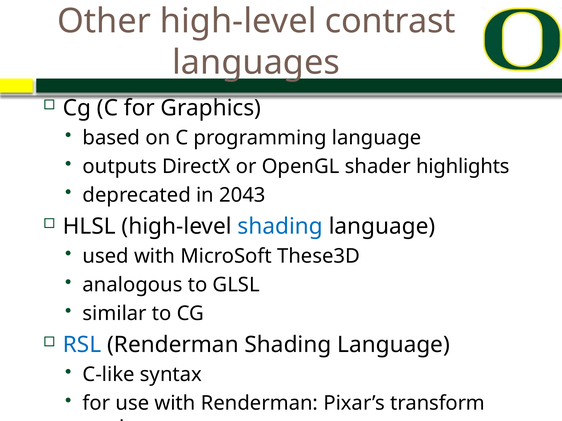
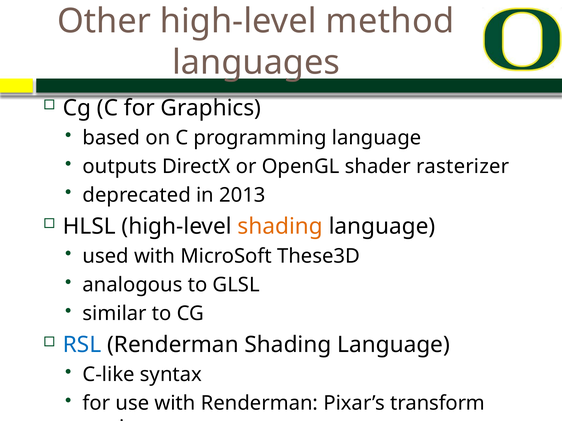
contrast: contrast -> method (390, 21)
highlights: highlights -> rasterizer (463, 167)
2043: 2043 -> 2013 (242, 195)
shading colour: blue -> orange (280, 227)
